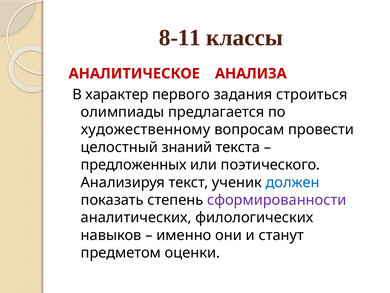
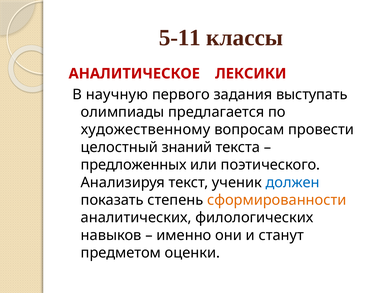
8-11: 8-11 -> 5-11 (180, 38)
АНАЛИЗА: АНАЛИЗА -> ЛЕКСИКИ (251, 73)
характер: характер -> научную (117, 94)
строиться: строиться -> выступать (312, 94)
сформированности colour: purple -> orange (277, 200)
